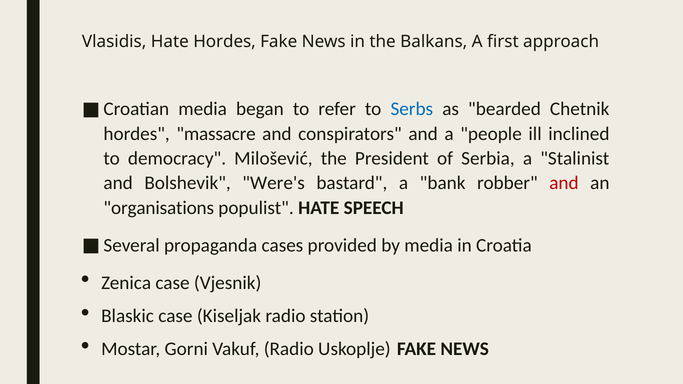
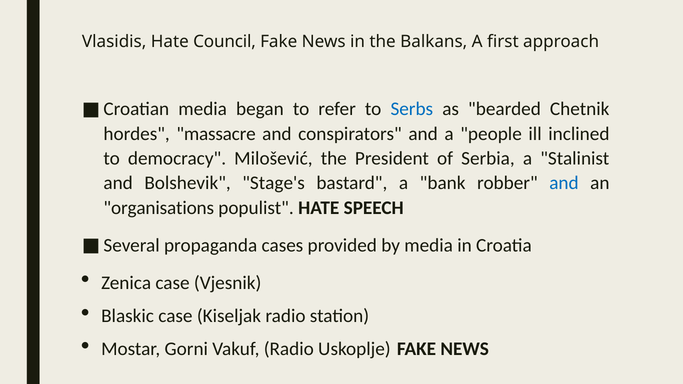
Hate Hordes: Hordes -> Council (225, 41)
Were's: Were's -> Stage's (274, 183)
and colour: red -> blue (564, 183)
